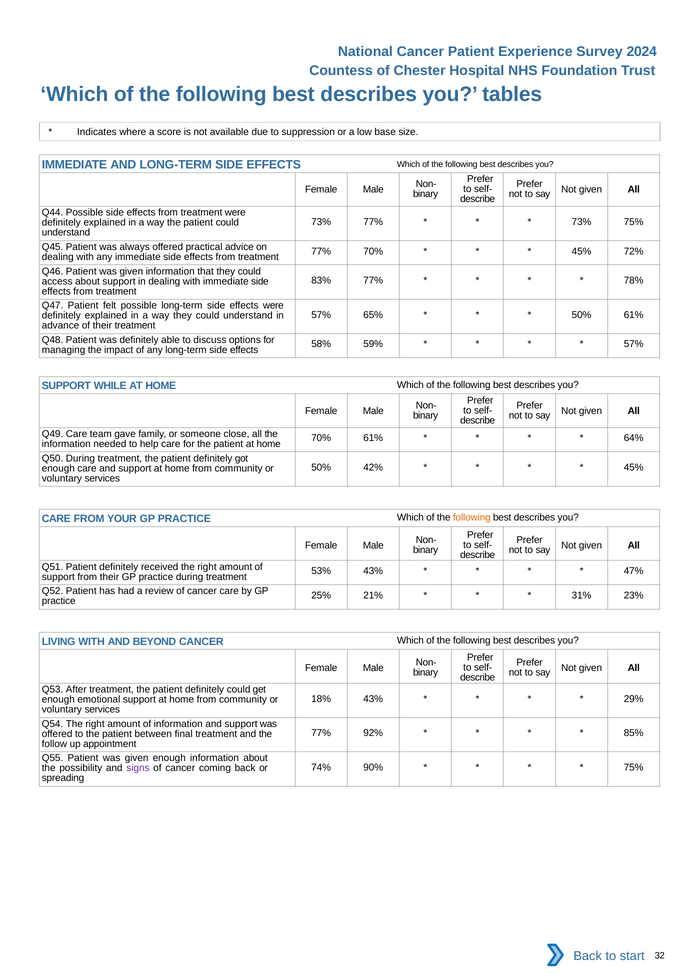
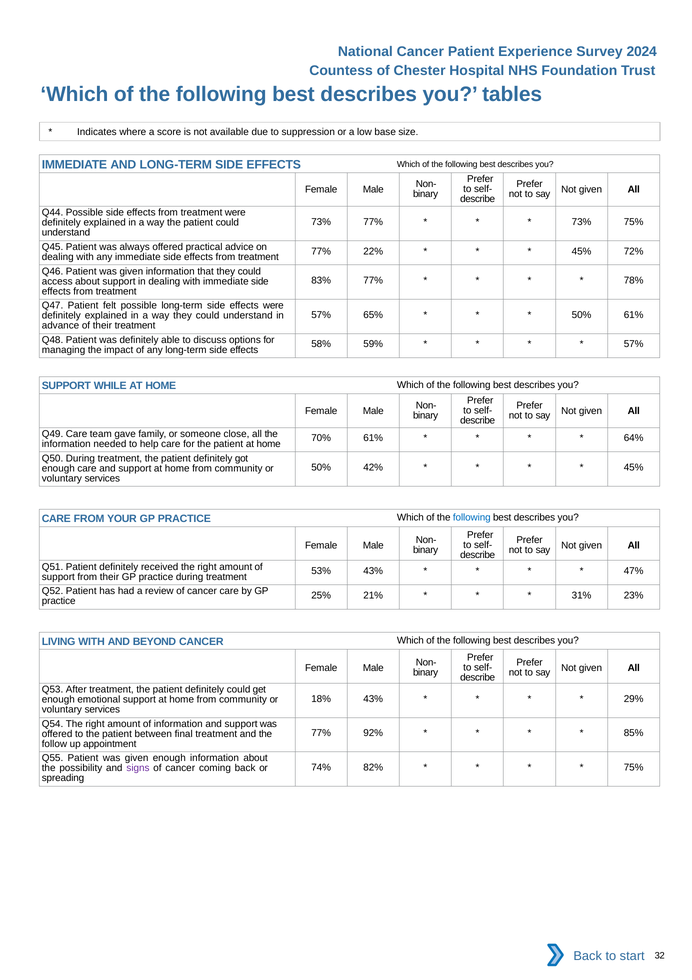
77% 70%: 70% -> 22% (373, 251)
following colour: orange -> blue (472, 517)
90%: 90% -> 82% (373, 767)
